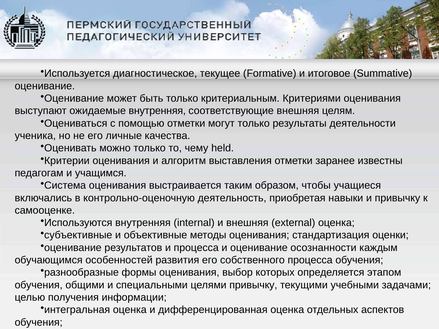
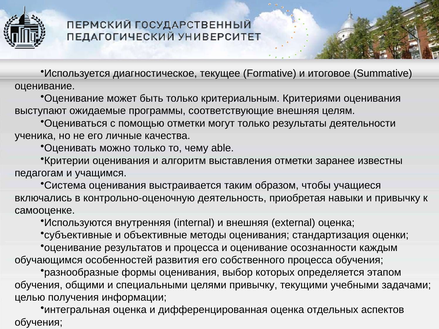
ожидаемые внутренняя: внутренняя -> программы (157, 111)
held: held -> able (223, 148)
